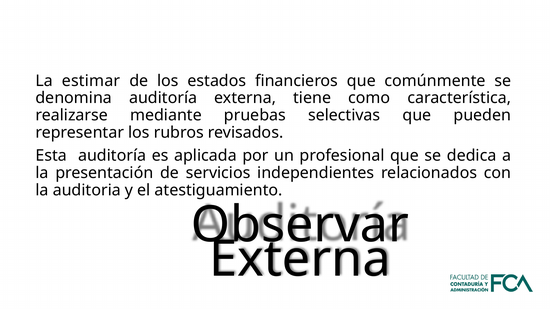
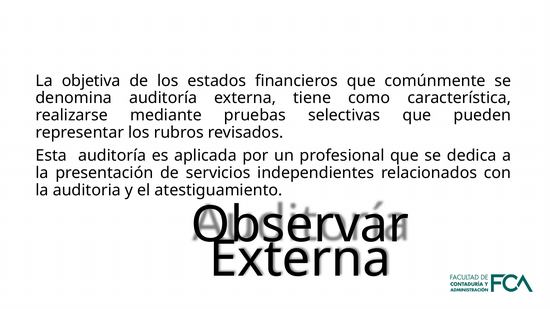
estimar: estimar -> objetiva (91, 81)
